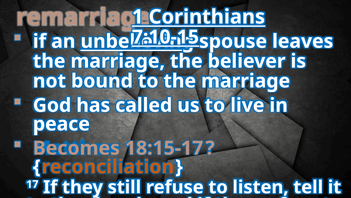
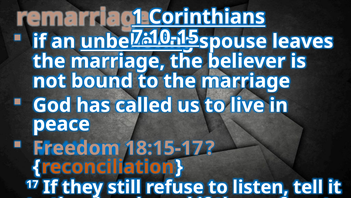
Becomes: Becomes -> Freedom (76, 148)
